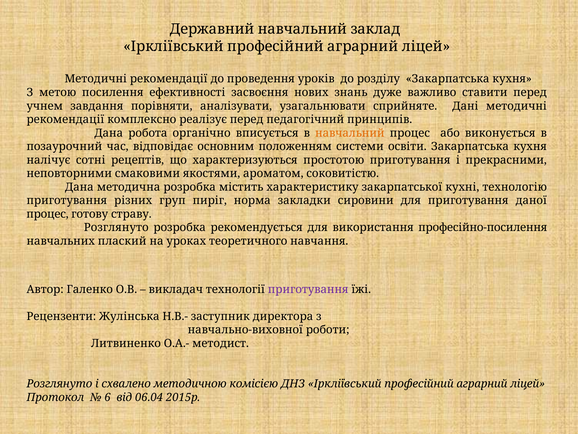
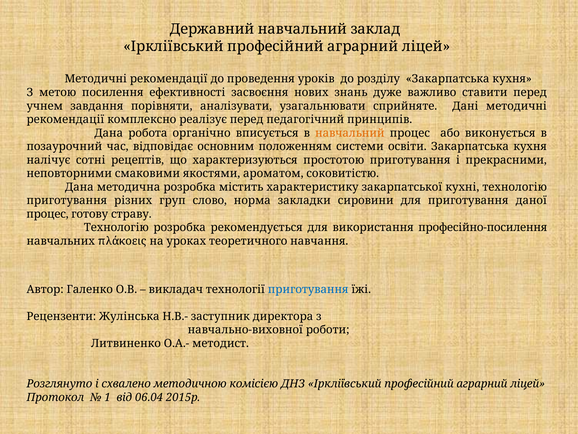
пиріг: пиріг -> слово (210, 200)
Розглянуто: Розглянуто -> Технологію (116, 227)
плаский: плаский -> πλάκοεις (122, 241)
приготування colour: purple -> blue (308, 289)
6: 6 -> 1 (108, 397)
